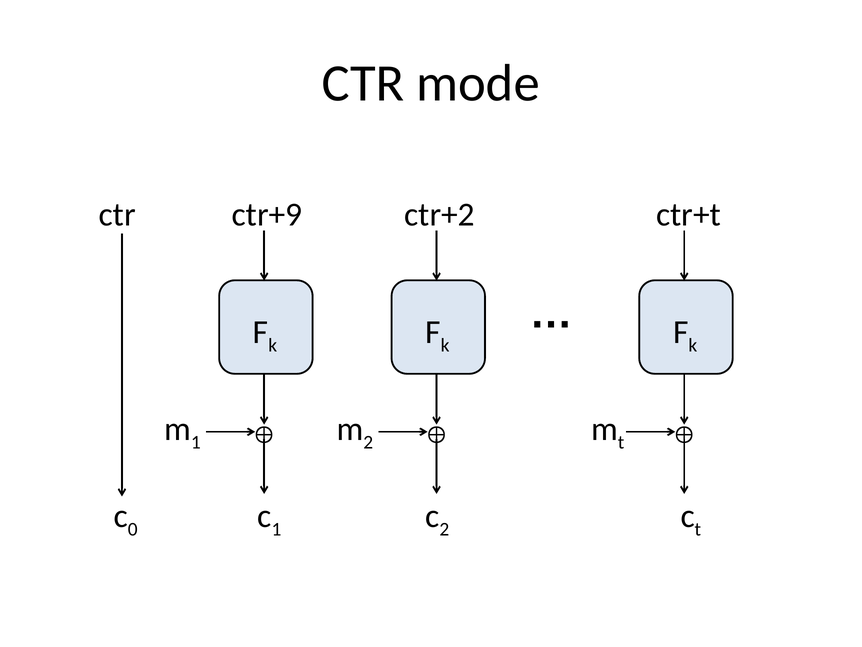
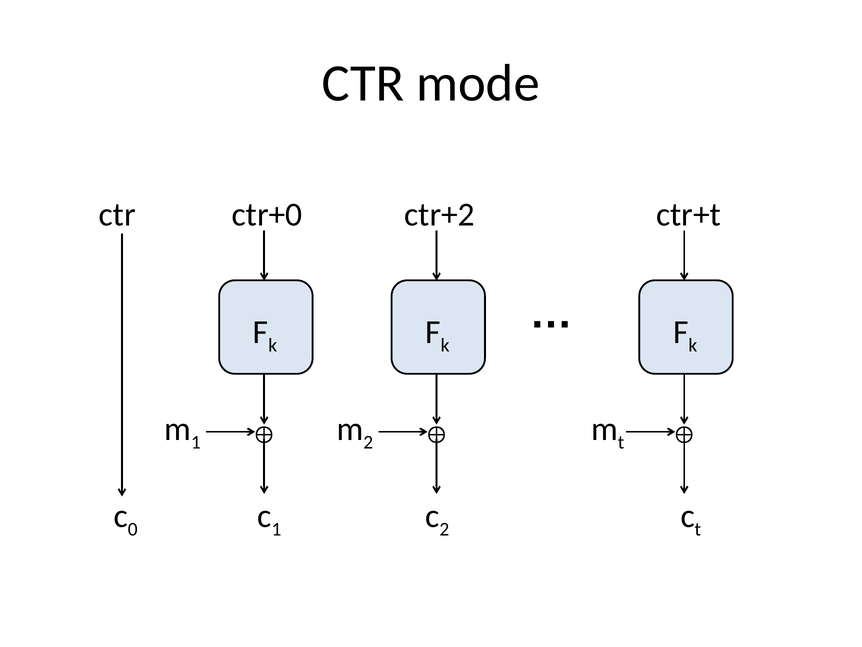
ctr+9: ctr+9 -> ctr+0 (267, 214)
